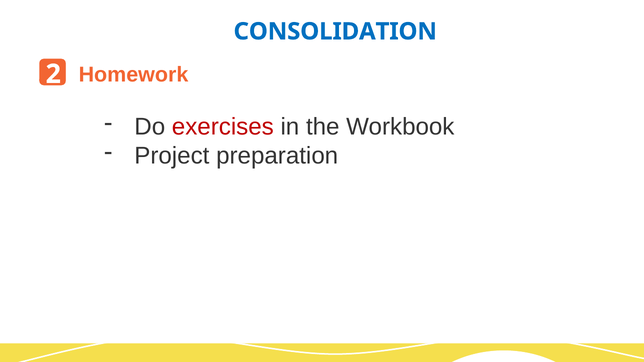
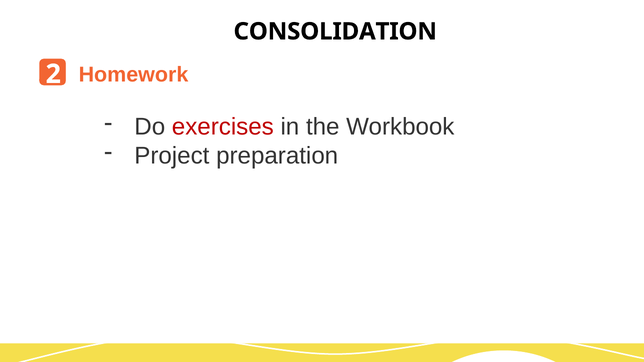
CONSOLIDATION colour: blue -> black (335, 32)
